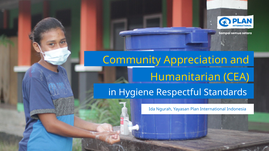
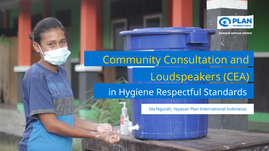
Appreciation: Appreciation -> Consultation (196, 60)
Humanitarian: Humanitarian -> Loudspeakers (186, 77)
